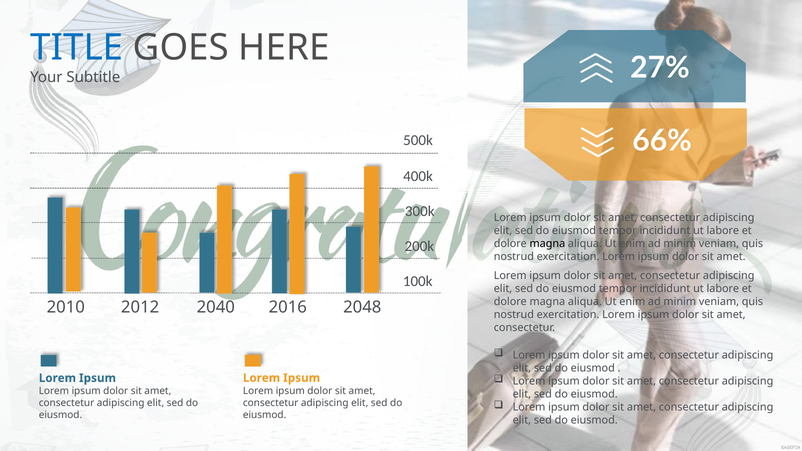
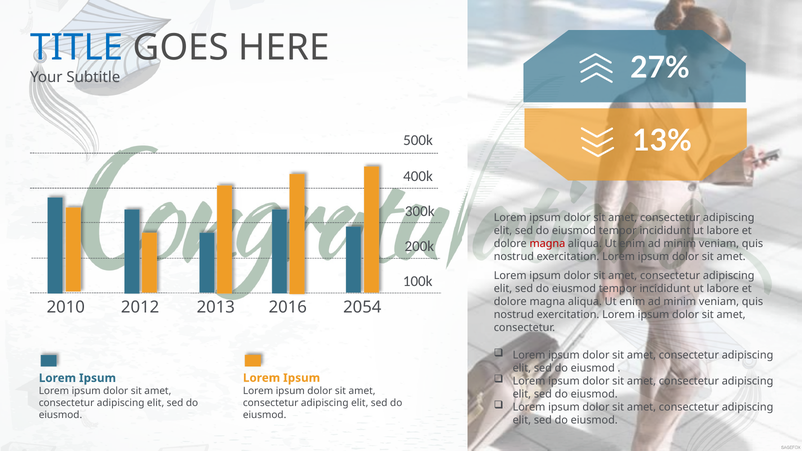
66%: 66% -> 13% (662, 141)
magna colour: black -> red (547, 244)
2040: 2040 -> 2013 (216, 307)
2048: 2048 -> 2054 (362, 307)
